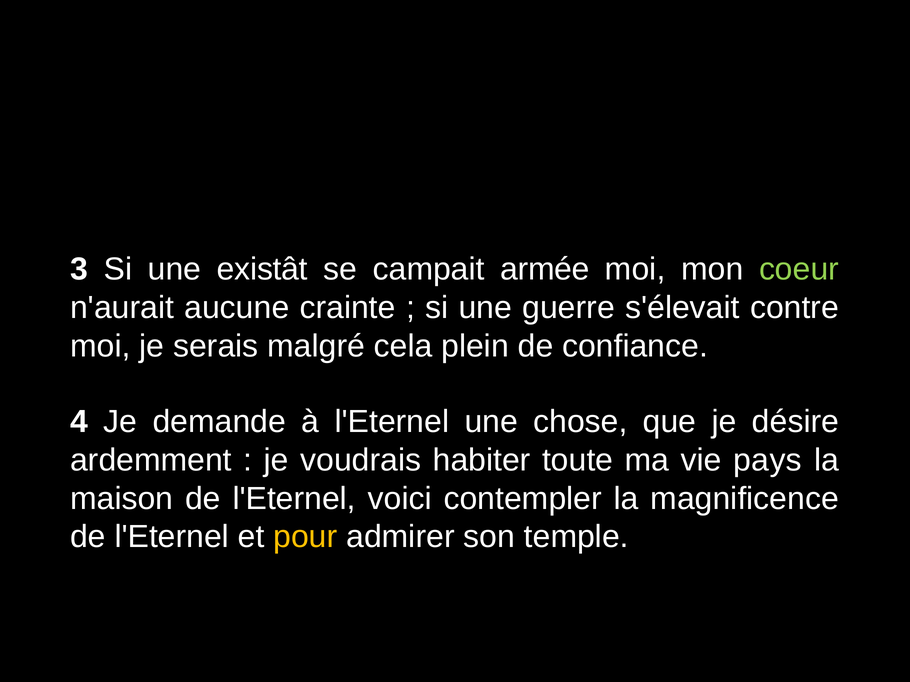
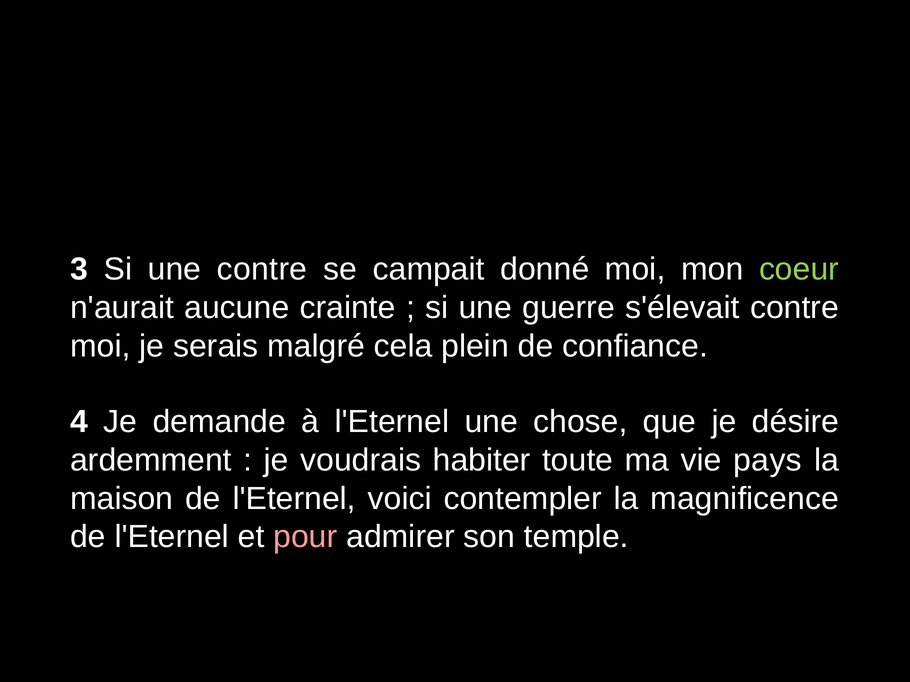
une existât: existât -> contre (262, 270)
armée: armée -> donné (545, 270)
pour colour: yellow -> pink (305, 537)
